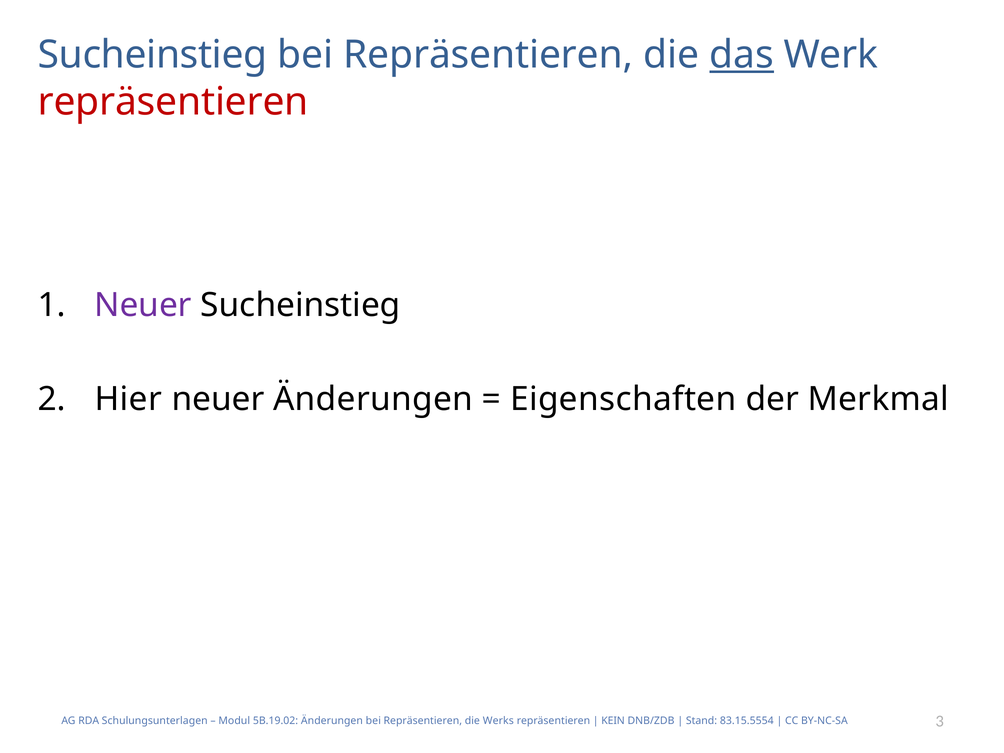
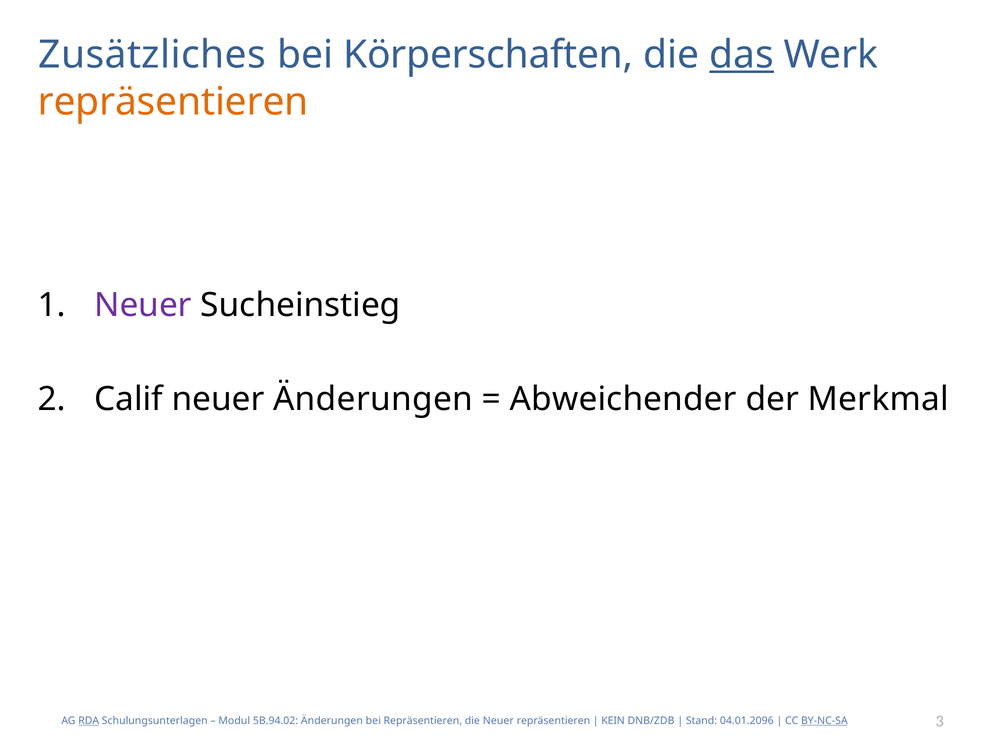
Sucheinstieg: Sucheinstieg -> Zusätzliches (152, 55)
Repräsentieren: Repräsentieren -> Körperschaften (488, 55)
repräsentieren colour: red -> orange (173, 102)
Hier: Hier -> Calif (129, 399)
Eigenschaften: Eigenschaften -> Abweichender (623, 399)
RDA underline: none -> present (89, 721)
5B.19.02: 5B.19.02 -> 5B.94.02 (276, 721)
die Werks: Werks -> Neuer (498, 721)
83.15.5554: 83.15.5554 -> 04.01.2096 (747, 721)
BY-NC-SA underline: none -> present (824, 721)
